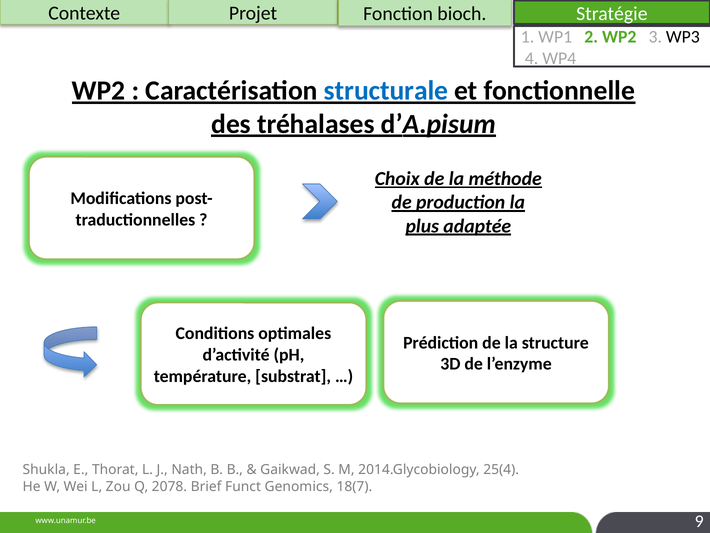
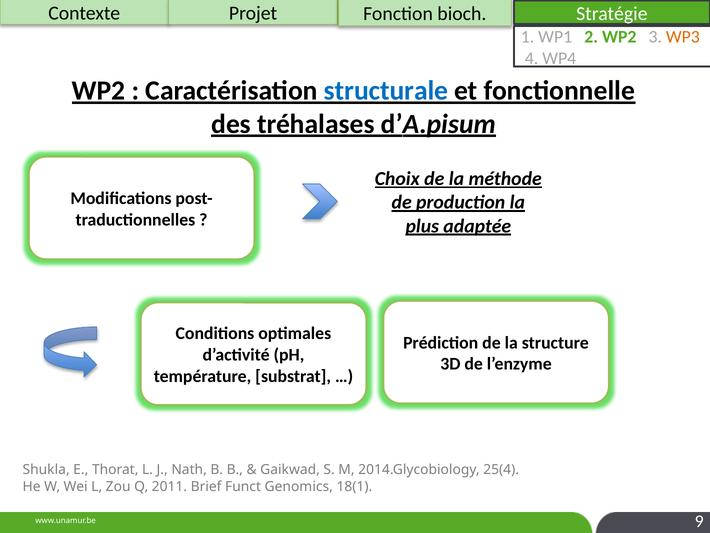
WP3 colour: black -> orange (683, 37)
2078: 2078 -> 2011 (169, 486)
18(7: 18(7 -> 18(1 (354, 486)
